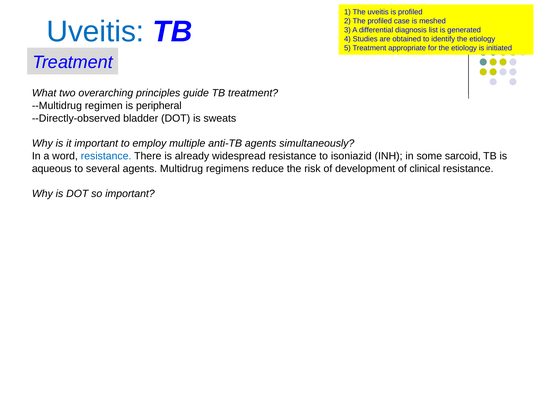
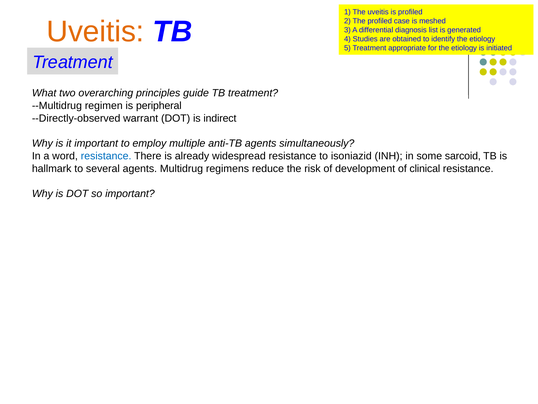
Uveitis colour: blue -> orange (95, 32)
bladder: bladder -> warrant (141, 118)
sweats: sweats -> indirect (220, 118)
aqueous: aqueous -> hallmark (52, 168)
